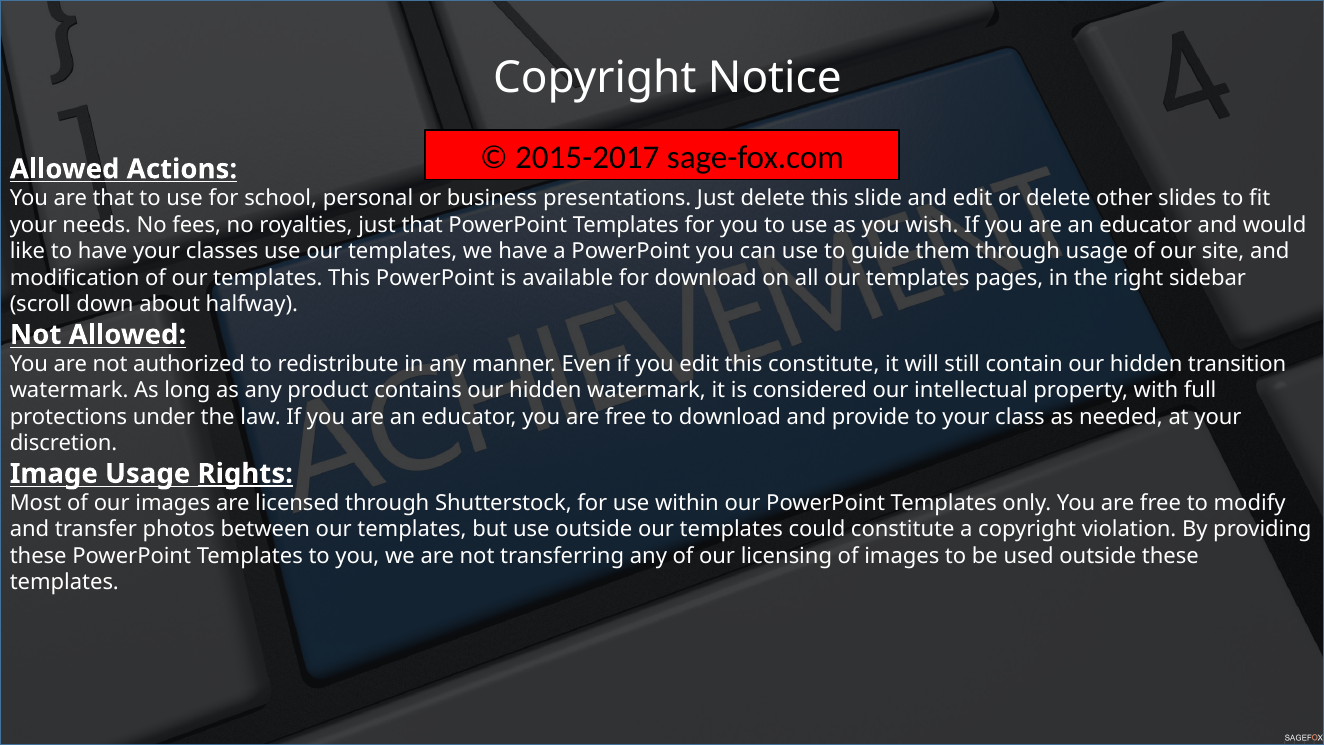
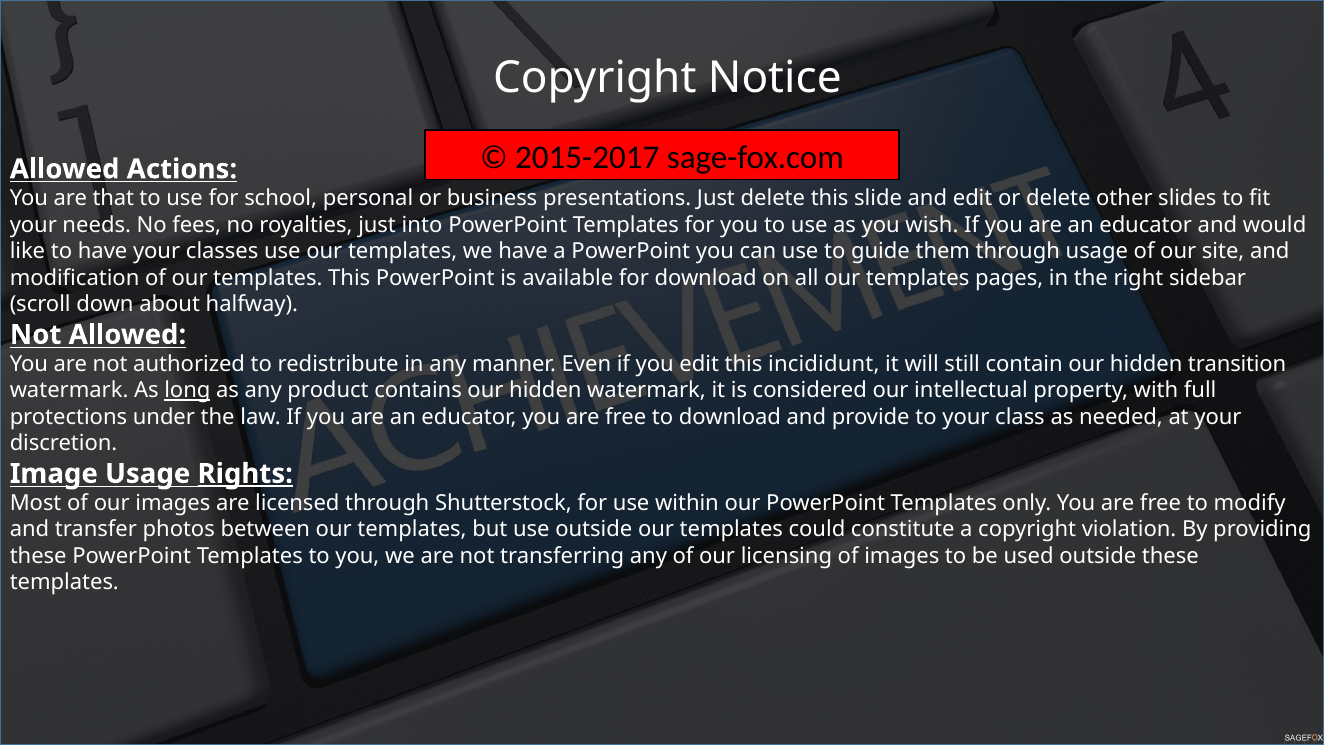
just that: that -> into (422, 225)
this constitute: constitute -> incididunt (824, 364)
long underline: none -> present (187, 390)
